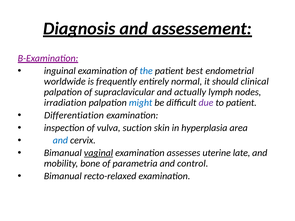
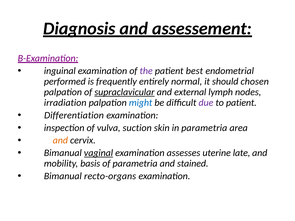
the colour: blue -> purple (146, 71)
worldwide: worldwide -> performed (65, 82)
clinical: clinical -> chosen (255, 82)
supraclavicular underline: none -> present (124, 92)
actually: actually -> external (190, 92)
in hyperplasia: hyperplasia -> parametria (204, 128)
and colour: blue -> orange (60, 141)
bone: bone -> basis (90, 164)
control: control -> stained (193, 164)
recto-relaxed: recto-relaxed -> recto-organs (110, 176)
